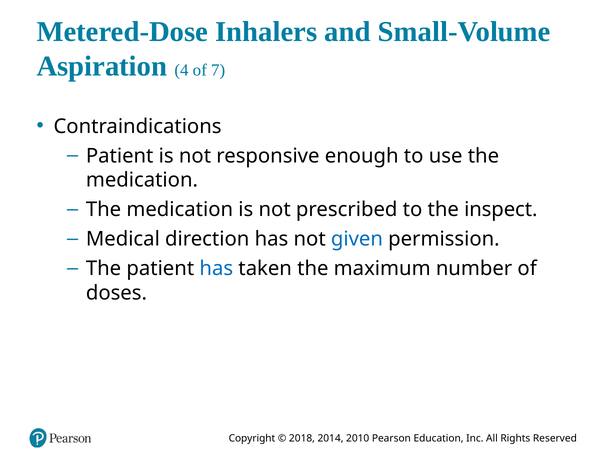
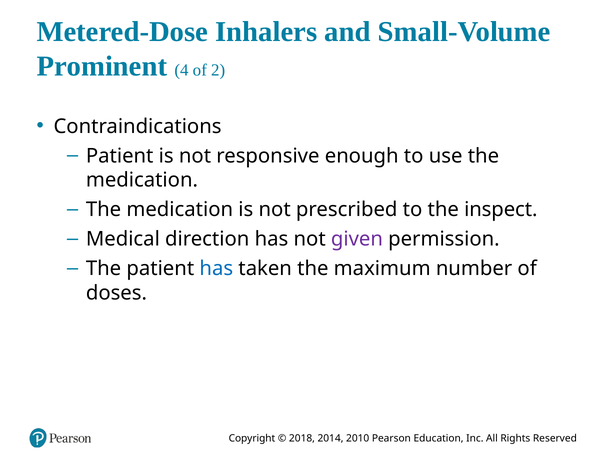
Aspiration: Aspiration -> Prominent (102, 66)
7: 7 -> 2 (218, 70)
given colour: blue -> purple (357, 239)
